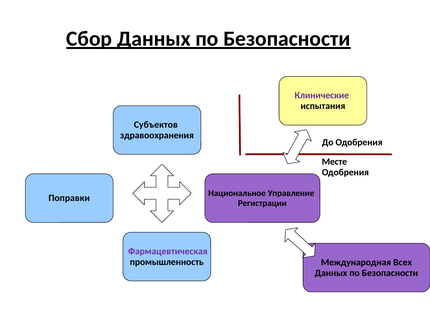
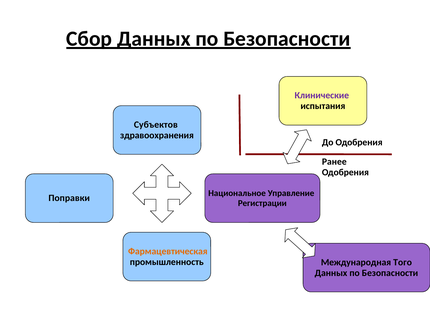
Месте: Месте -> Ранее (334, 162)
Фармацевтическая colour: purple -> orange (168, 252)
Всех: Всех -> Того (403, 263)
